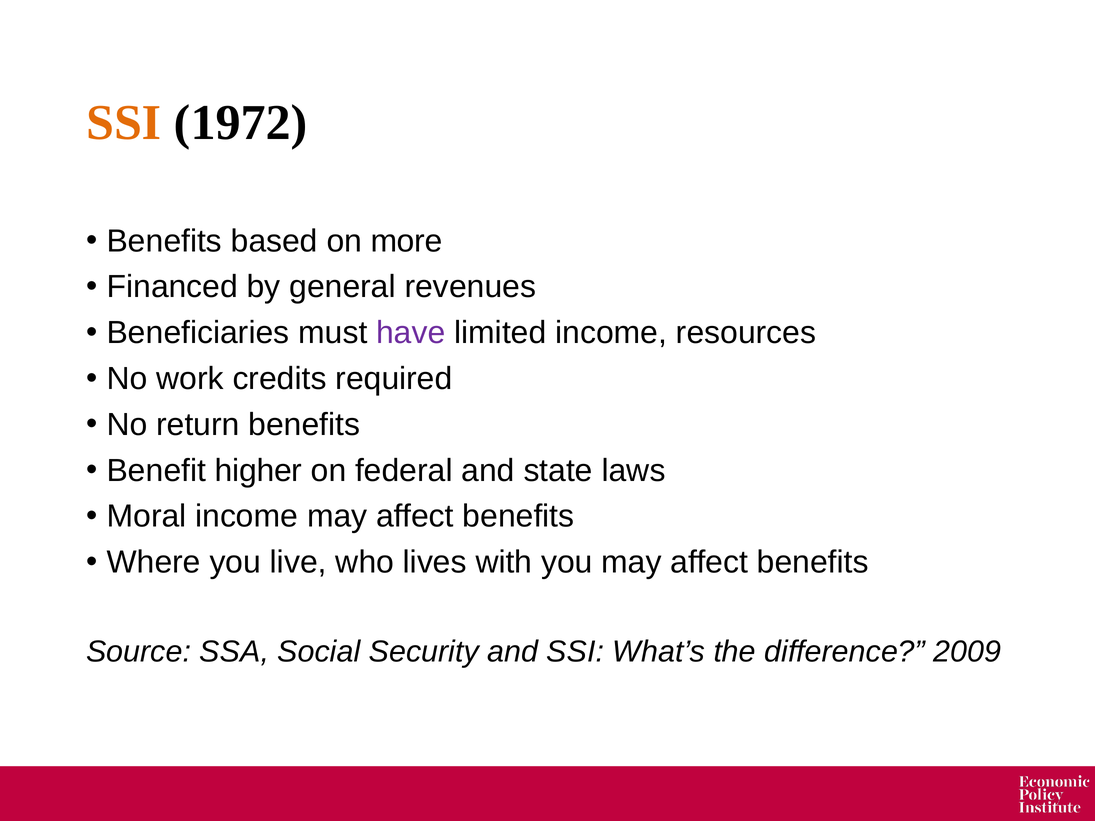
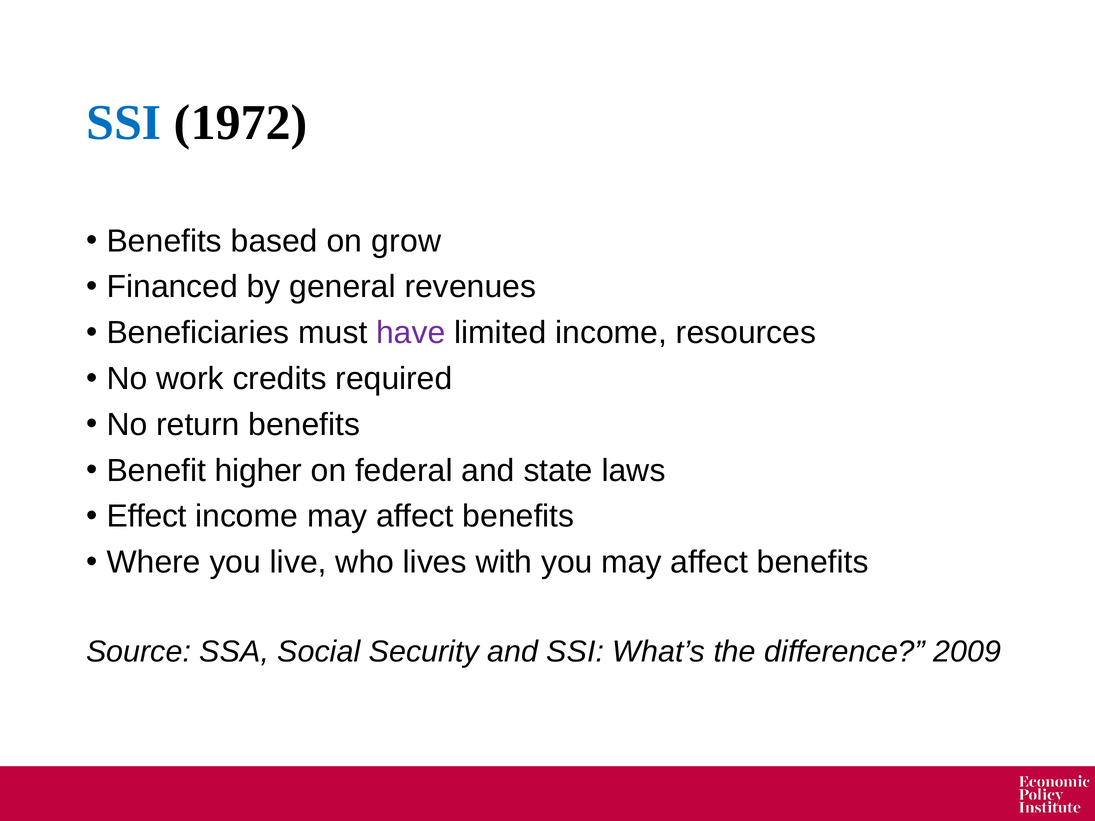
SSI colour: orange -> blue (124, 123)
more: more -> grow (406, 241)
Moral: Moral -> Effect (147, 517)
